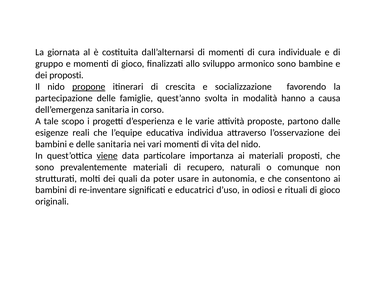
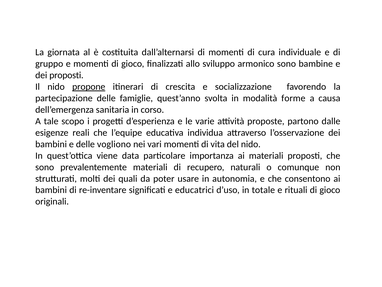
hanno: hanno -> forme (293, 98)
delle sanitaria: sanitaria -> vogliono (114, 144)
viene underline: present -> none (107, 155)
odiosi: odiosi -> totale (263, 190)
